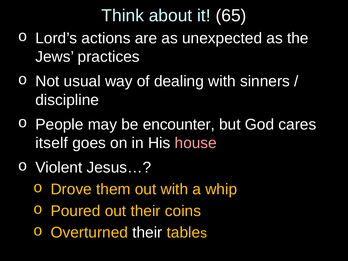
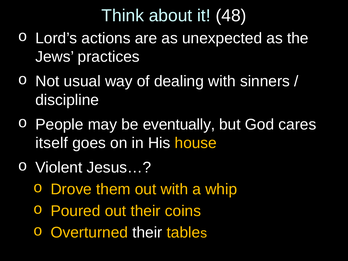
65: 65 -> 48 (231, 16)
encounter: encounter -> eventually (179, 124)
house colour: pink -> yellow (196, 143)
